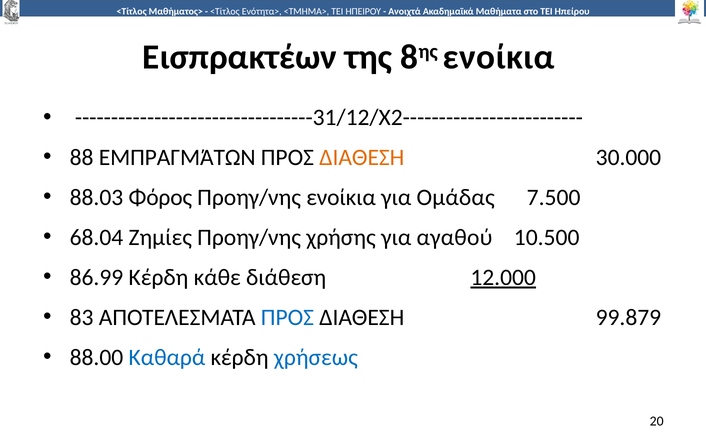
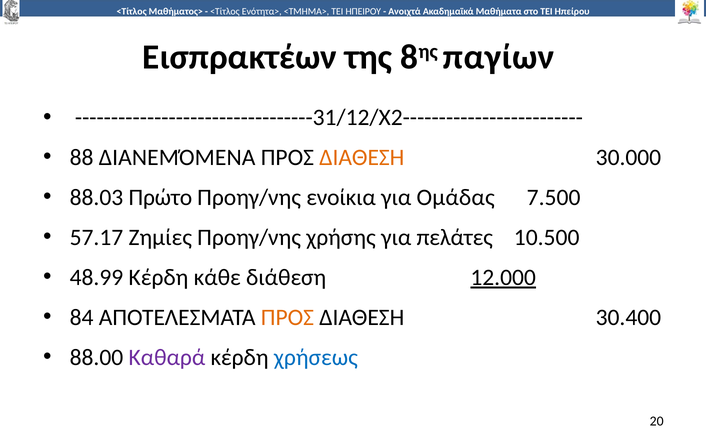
8ης ενοίκια: ενοίκια -> παγίων (499, 57)
ΕΜΠΡΑΓΜΆΤΩΝ: ΕΜΠΡΑΓΜΆΤΩΝ -> ΔΙΑΝΕΜΌΜΕΝΑ (177, 158)
Φόρος: Φόρος -> Πρώτο (160, 198)
68.04: 68.04 -> 57.17 (96, 238)
αγαθού: αγαθού -> πελάτες (455, 238)
86.99: 86.99 -> 48.99 (96, 278)
83: 83 -> 84 (82, 318)
ΠΡΟΣ colour: blue -> orange (287, 318)
99.879: 99.879 -> 30.400 (628, 318)
Καθαρά colour: blue -> purple (167, 358)
